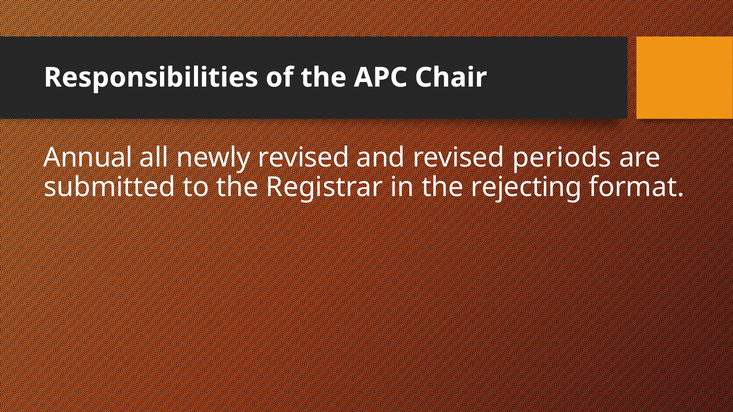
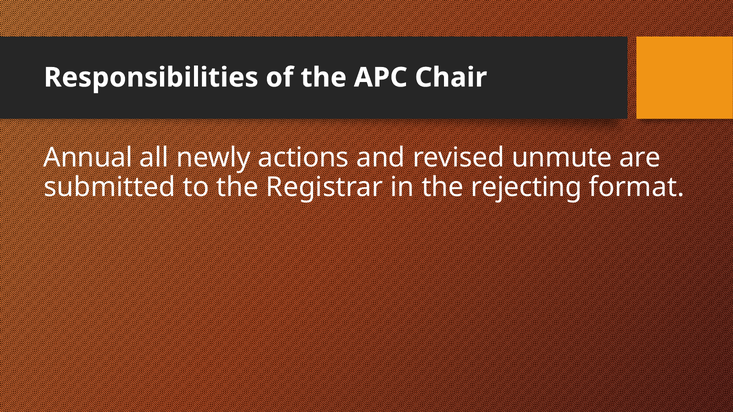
newly revised: revised -> actions (304, 158)
periods: periods -> unmute (562, 158)
